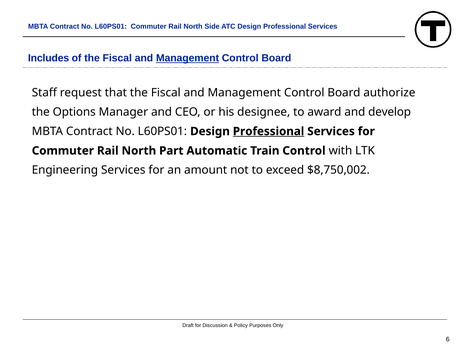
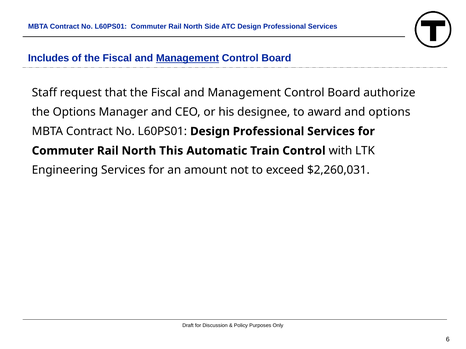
and develop: develop -> options (389, 112)
Professional underline: present -> none (269, 132)
Part: Part -> This (171, 151)
$8,750,002: $8,750,002 -> $2,260,031 (338, 170)
